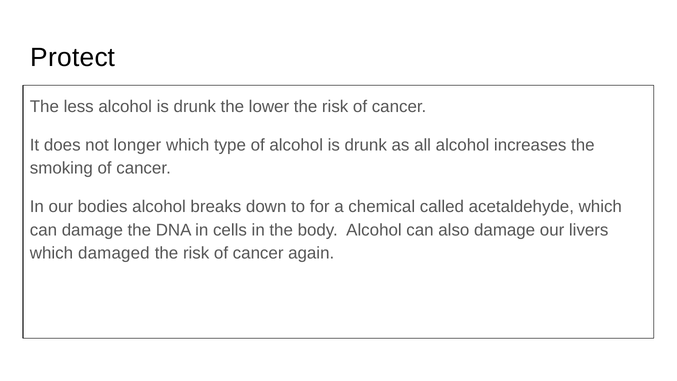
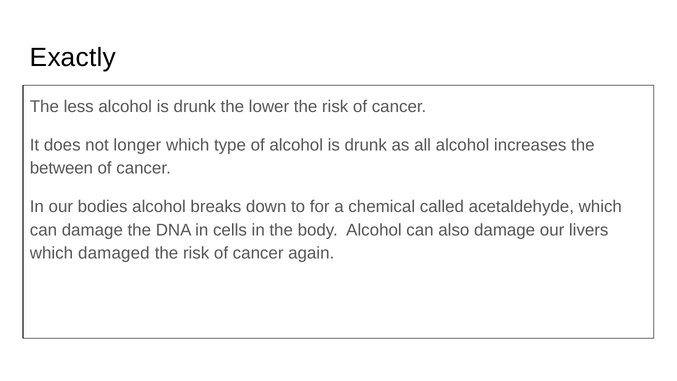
Protect: Protect -> Exactly (73, 57)
smoking: smoking -> between (61, 168)
